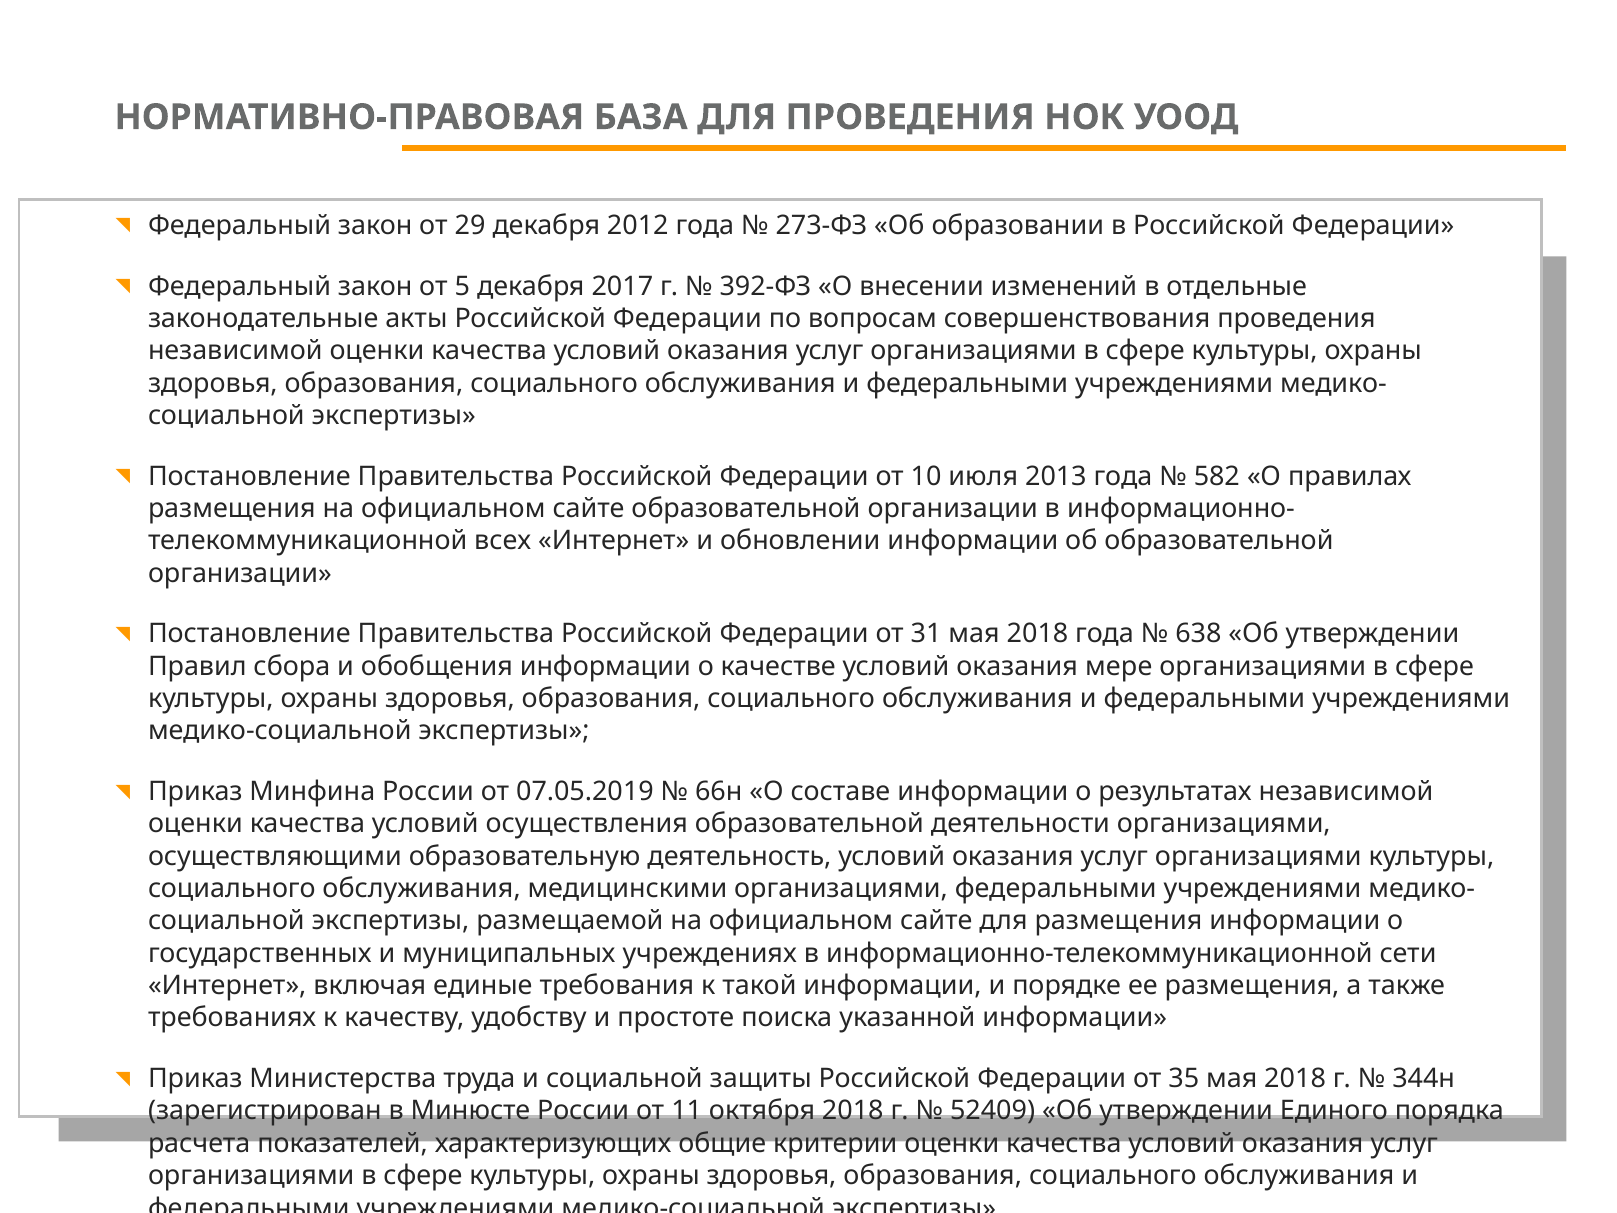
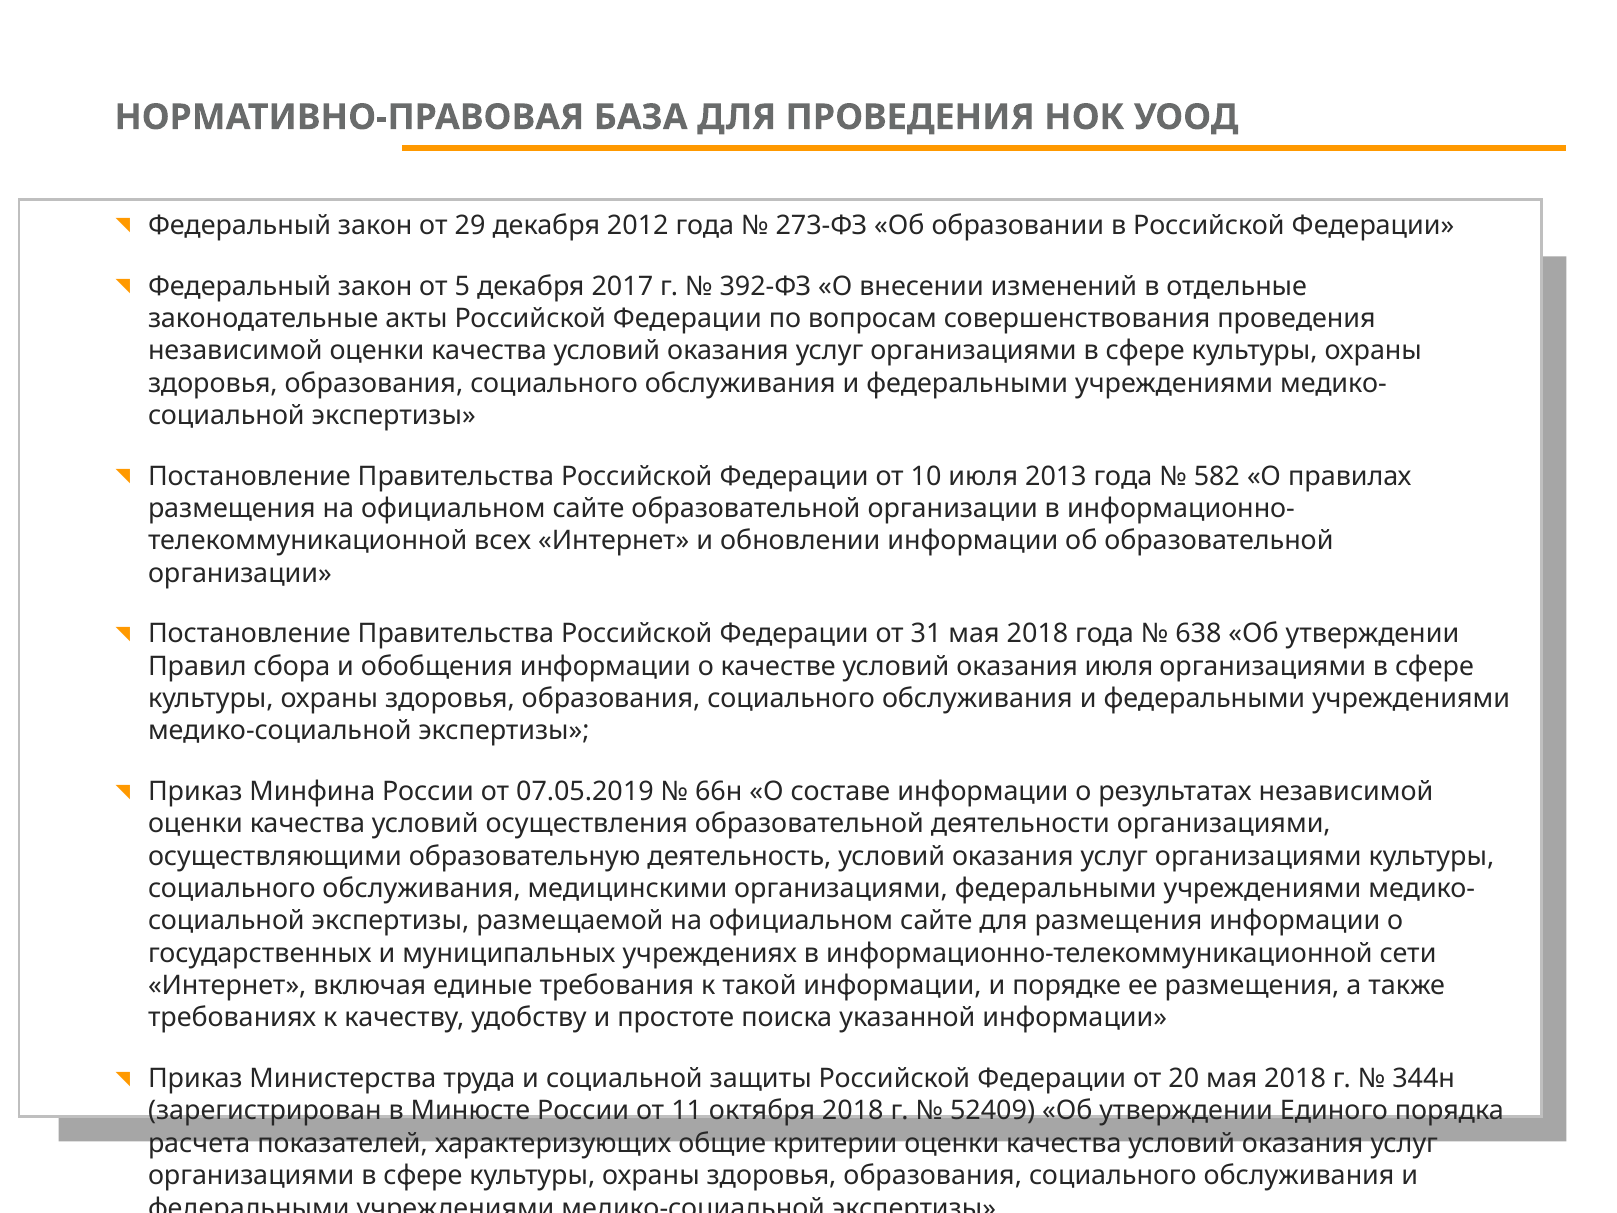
оказания мере: мере -> июля (1119, 666)
35: 35 -> 20 (1184, 1079)
